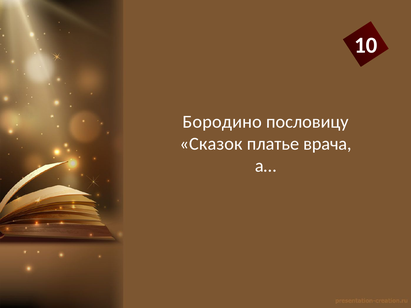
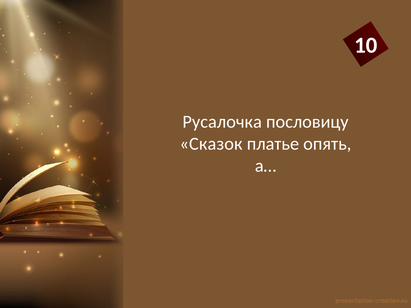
Бородино: Бородино -> Русалочка (222, 122)
врача: врача -> опять (327, 144)
